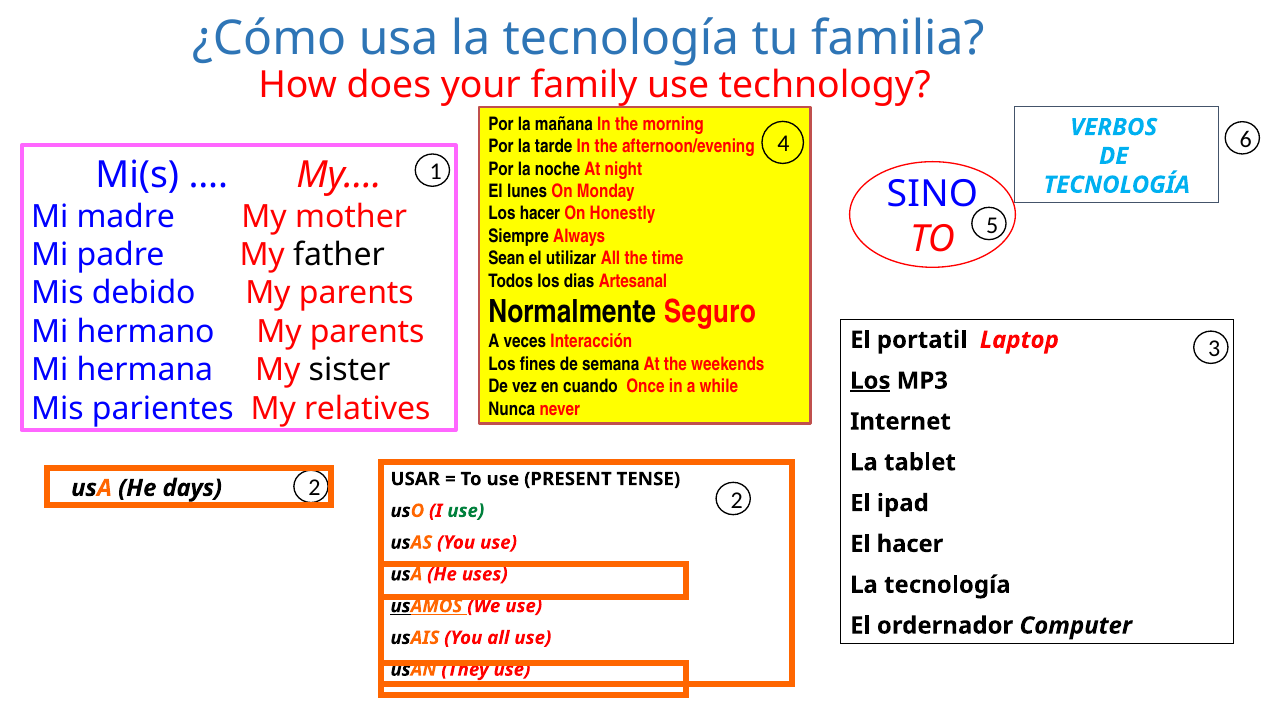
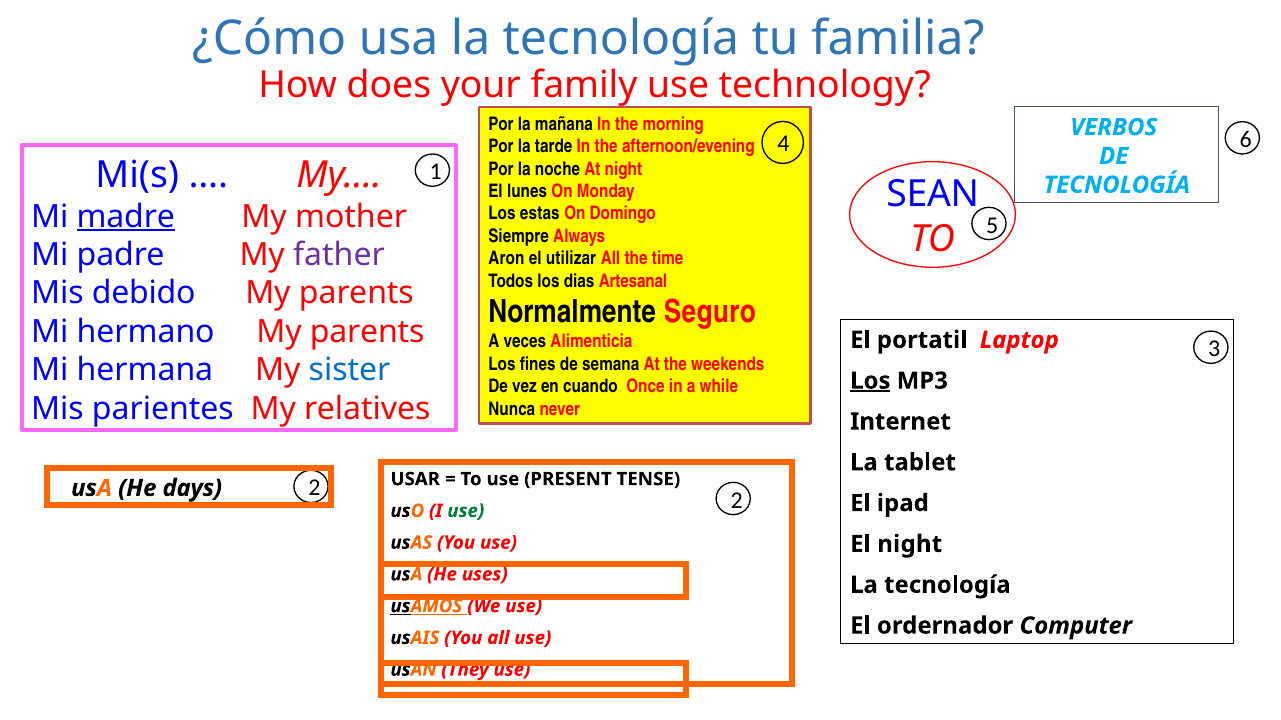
SINO: SINO -> SEAN (933, 195)
Los hacer: hacer -> estas (540, 214)
Honestly: Honestly -> Domingo (623, 214)
madre underline: none -> present (126, 217)
father colour: black -> purple (339, 255)
Sean: Sean -> Aron (506, 259)
Interacción: Interacción -> Alimenticia (591, 342)
sister colour: black -> blue (350, 370)
El hacer: hacer -> night (910, 544)
